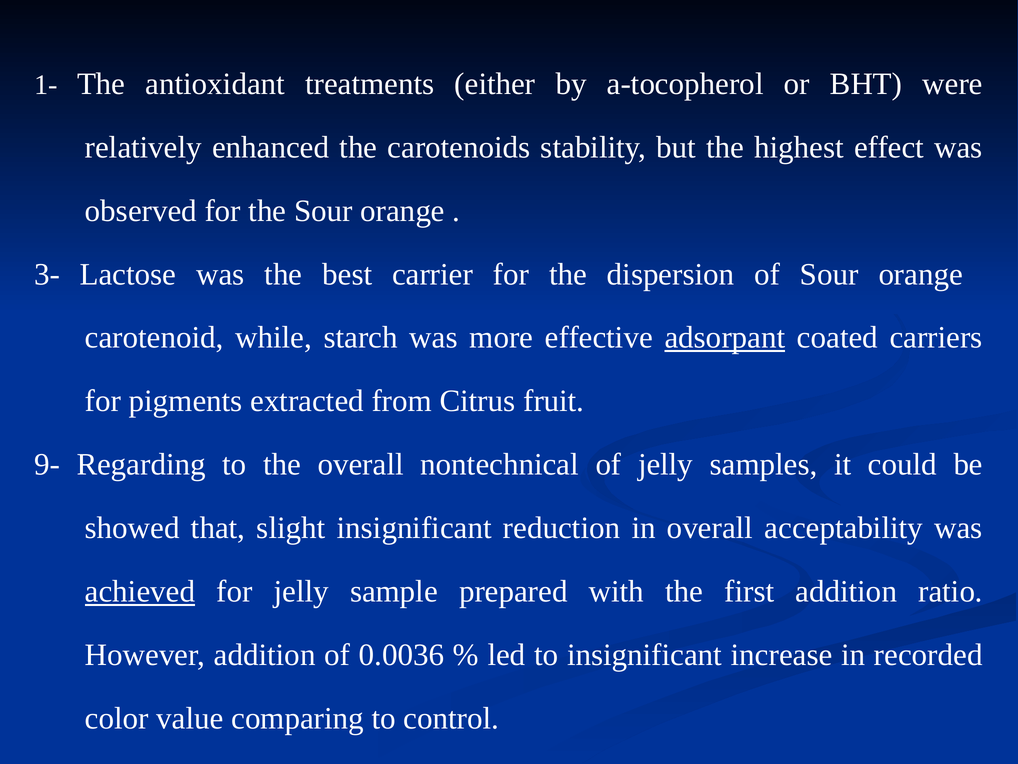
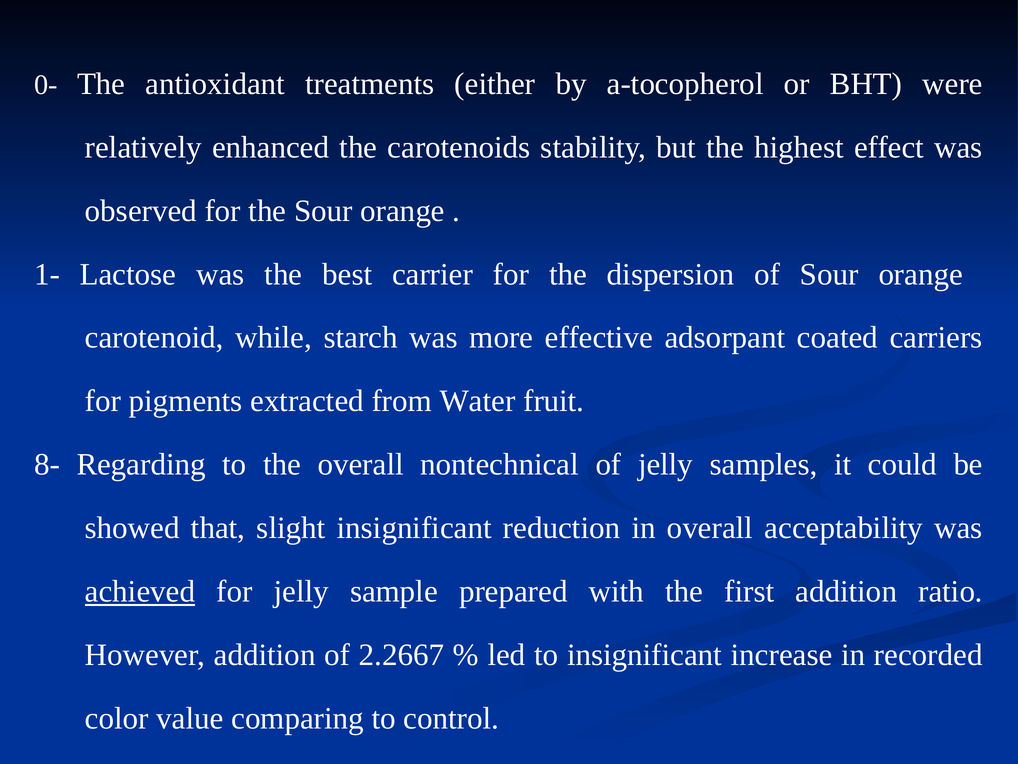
1-: 1- -> 0- (46, 85)
3-: 3- -> 1- (47, 274)
adsorpant underline: present -> none (725, 337)
Citrus: Citrus -> Water (477, 401)
9-: 9- -> 8- (47, 464)
0.0036: 0.0036 -> 2.2667 (402, 654)
